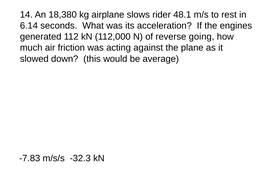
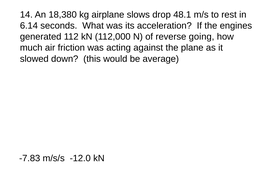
rider: rider -> drop (162, 15)
-32.3: -32.3 -> -12.0 (80, 159)
